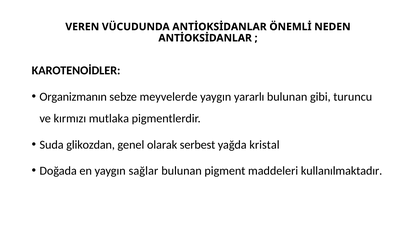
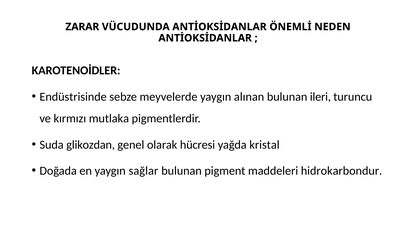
VEREN: VEREN -> ZARAR (82, 27)
Organizmanın: Organizmanın -> Endüstrisinde (73, 97)
yararlı: yararlı -> alınan (249, 97)
gibi: gibi -> ileri (320, 97)
serbest: serbest -> hücresi (198, 145)
kullanılmaktadır: kullanılmaktadır -> hidrokarbondur (342, 171)
